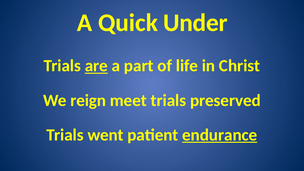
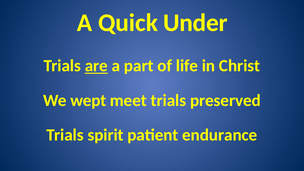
reign: reign -> wept (88, 100)
went: went -> spirit (106, 135)
endurance underline: present -> none (220, 135)
